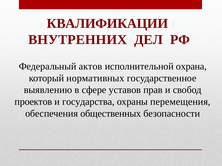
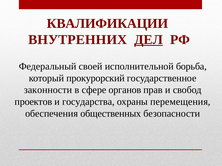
ДЕЛ underline: none -> present (149, 40)
актов: актов -> своей (91, 66)
охрана: охрана -> борьба (191, 66)
нормативных: нормативных -> прокурорский (95, 78)
выявлению: выявлению -> законности (48, 90)
уставов: уставов -> органов (125, 90)
